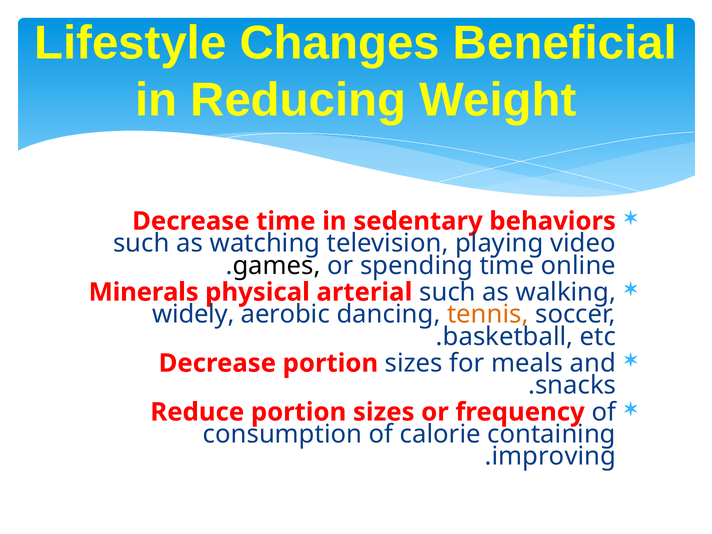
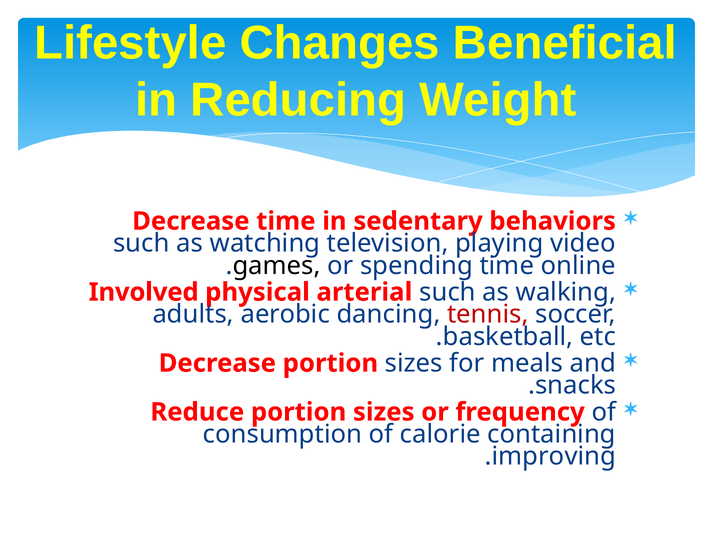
Minerals: Minerals -> Involved (144, 292)
widely: widely -> adults (193, 314)
tennis colour: orange -> red (488, 314)
